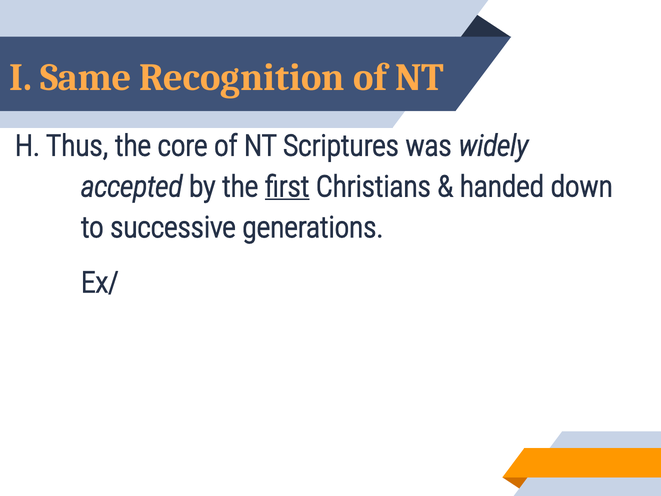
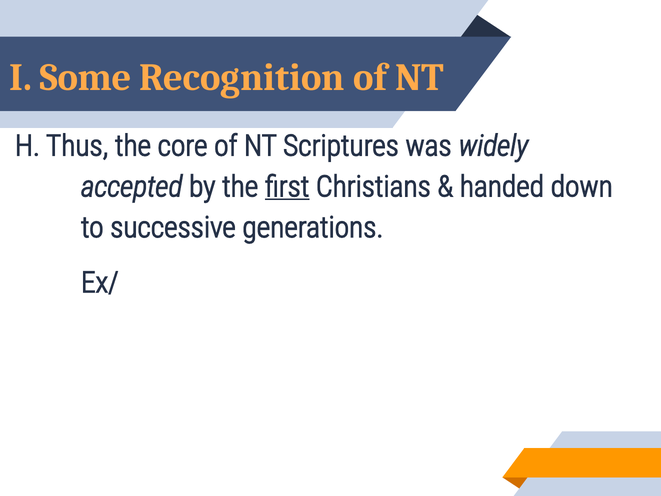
Same: Same -> Some (86, 78)
